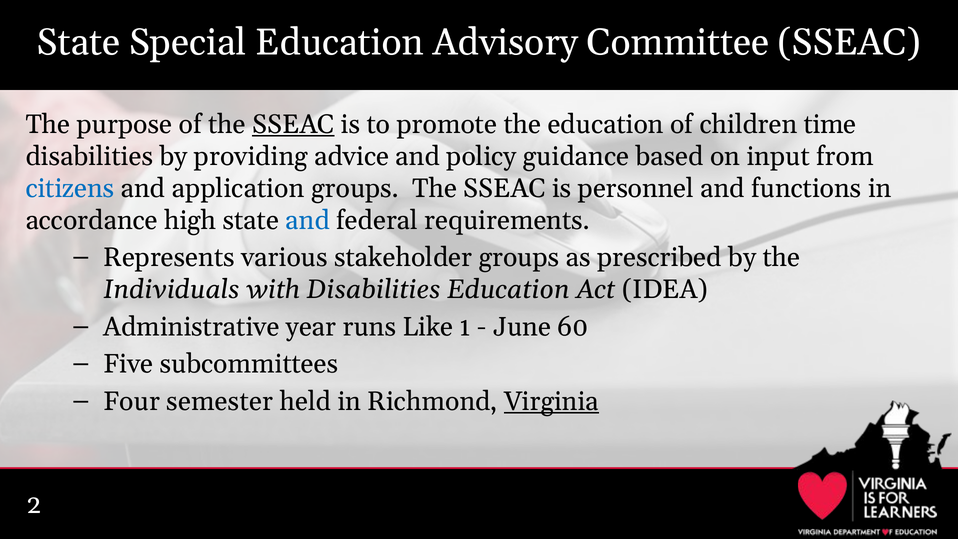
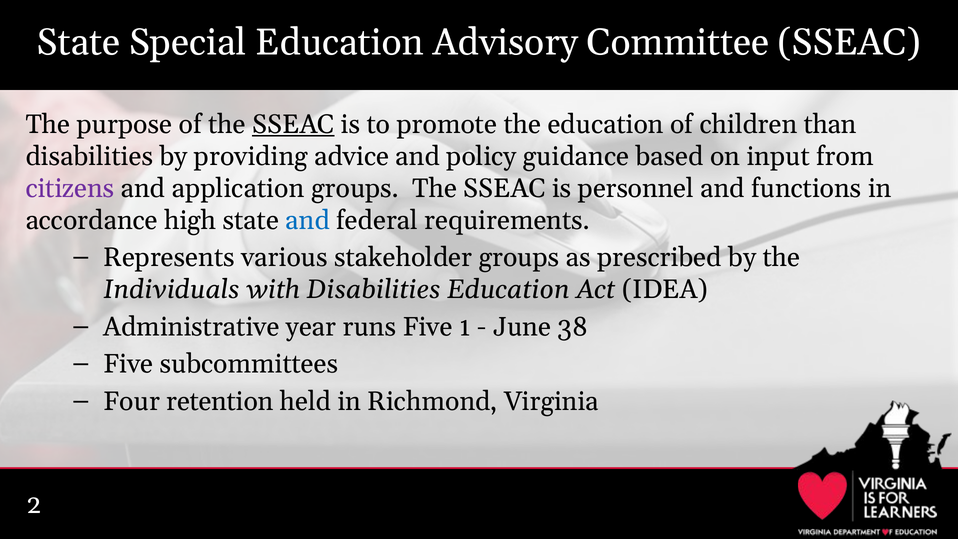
time: time -> than (830, 124)
citizens colour: blue -> purple (70, 188)
runs Like: Like -> Five (428, 327)
60: 60 -> 38 (573, 327)
semester: semester -> retention (220, 401)
Virginia underline: present -> none (552, 401)
